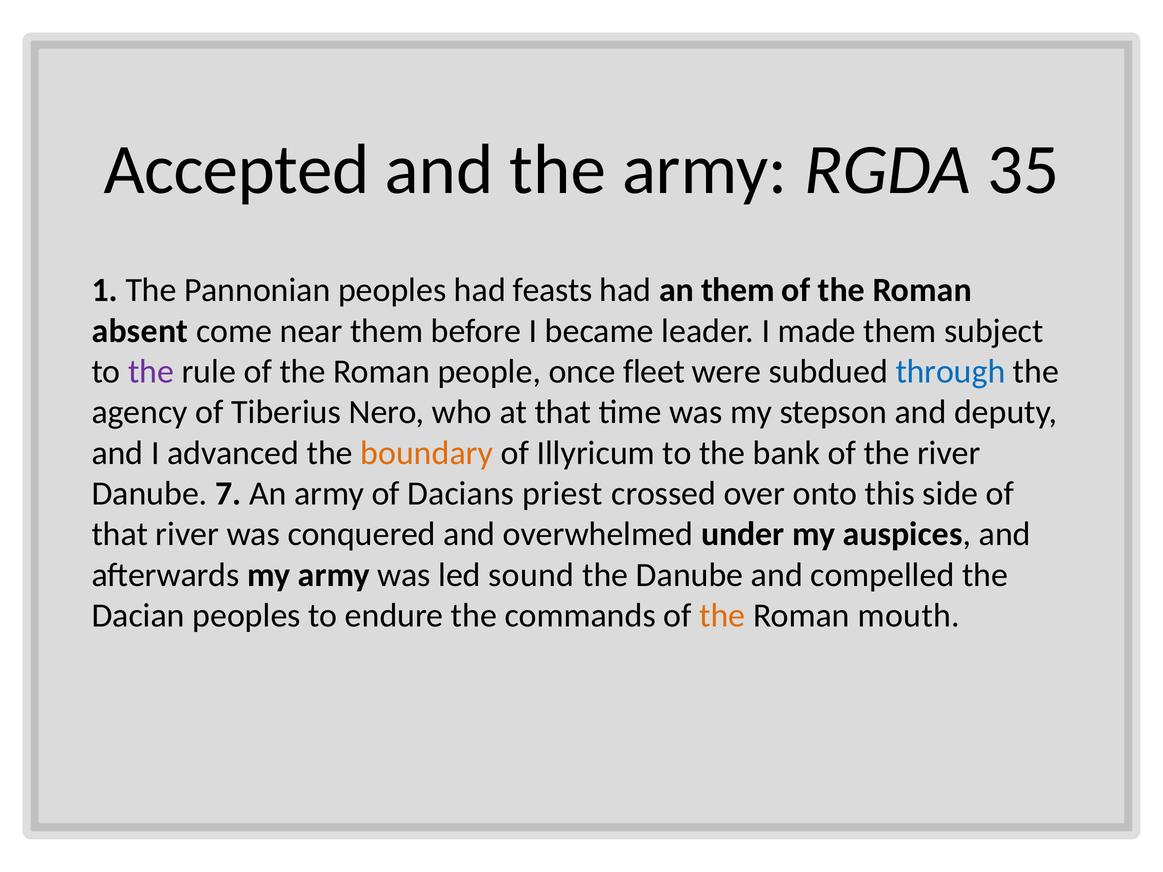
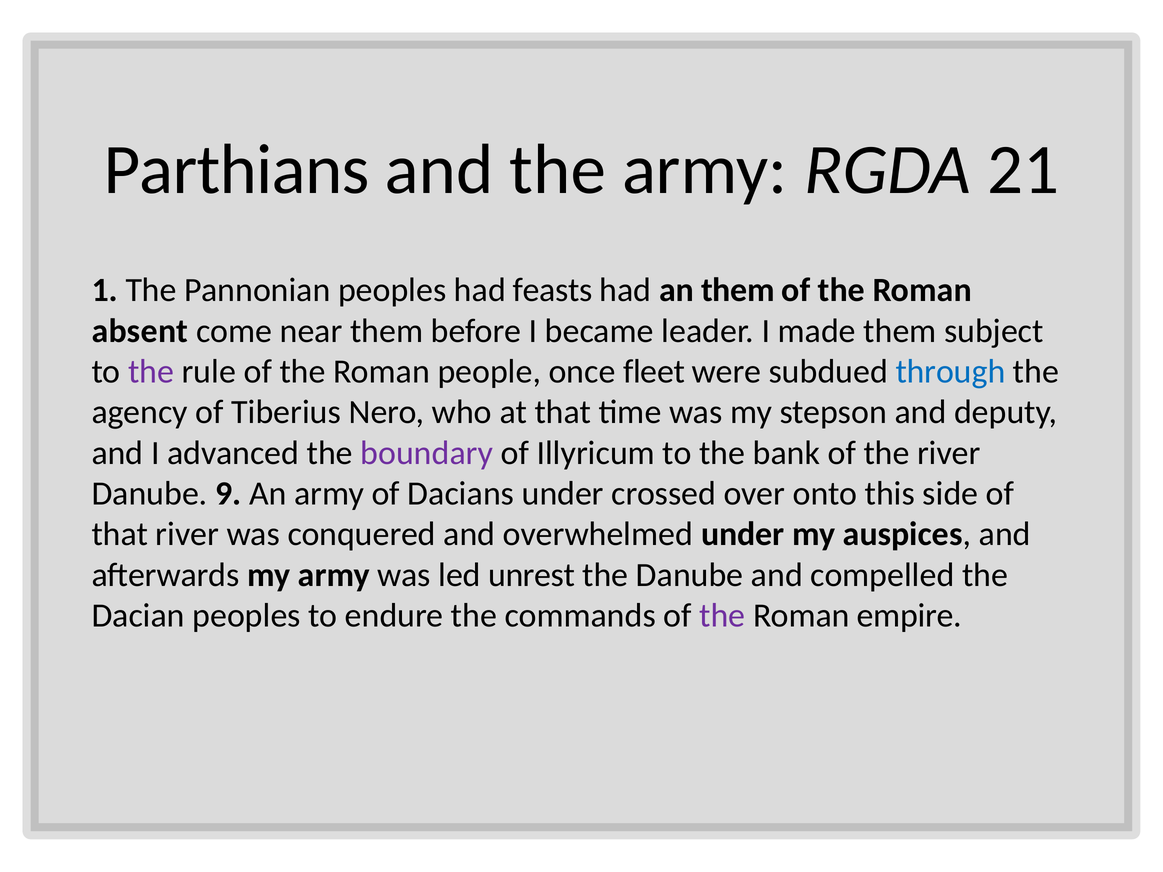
Accepted: Accepted -> Parthians (237, 170)
35: 35 -> 21 (1023, 170)
boundary colour: orange -> purple (427, 453)
7: 7 -> 9 (228, 494)
Dacians priest: priest -> under (563, 494)
sound: sound -> unrest (532, 575)
the colour: orange -> purple (722, 616)
mouth: mouth -> empire (909, 616)
